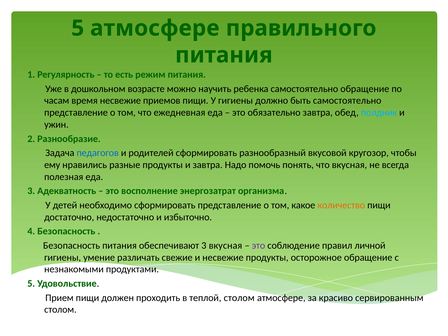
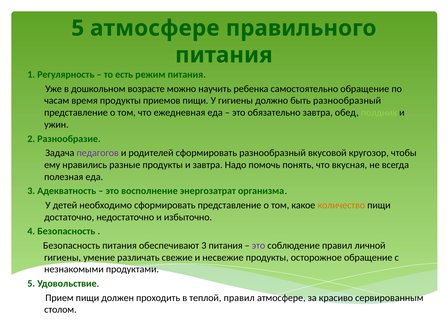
время несвежие: несвежие -> продукты (120, 101)
быть самостоятельно: самостоятельно -> разнообразный (347, 101)
полдник colour: light blue -> light green (379, 113)
педагогов colour: blue -> purple (98, 153)
3 вкусная: вкусная -> питания (226, 245)
теплой столом: столом -> правил (239, 298)
